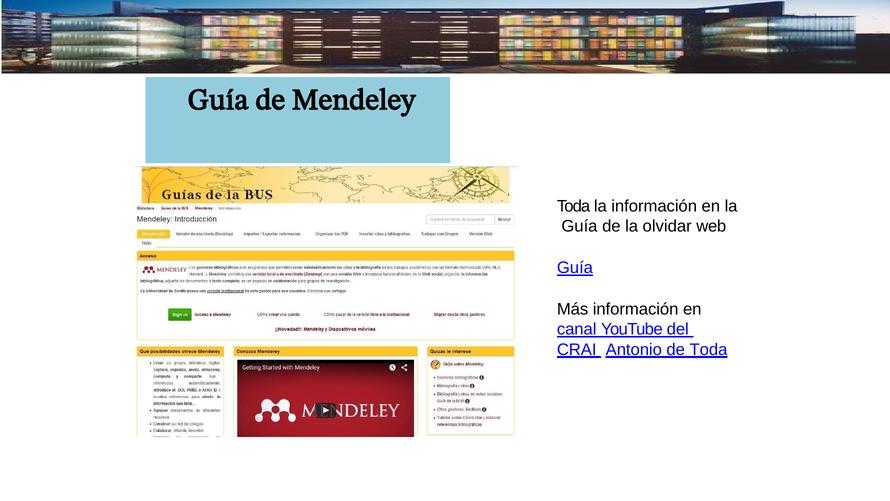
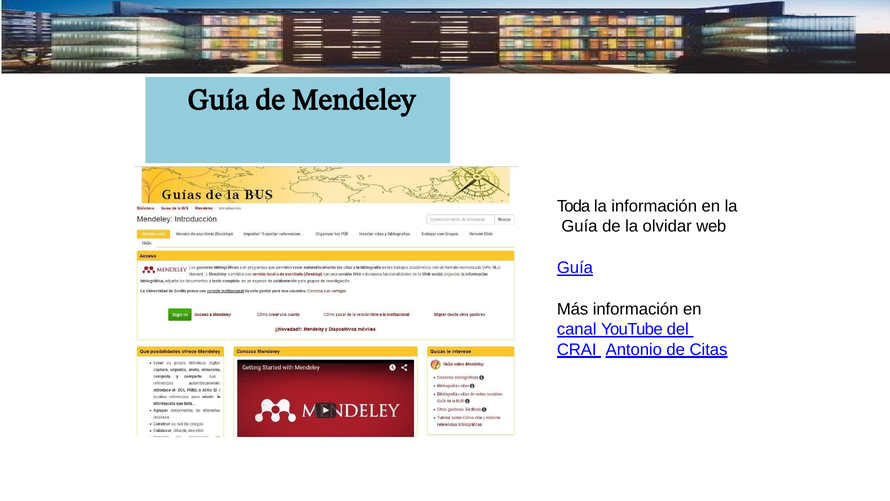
de Toda: Toda -> Citas (708, 349)
